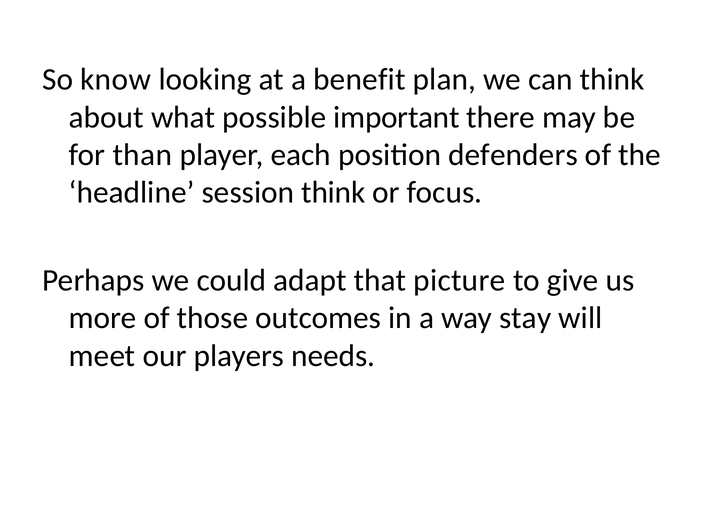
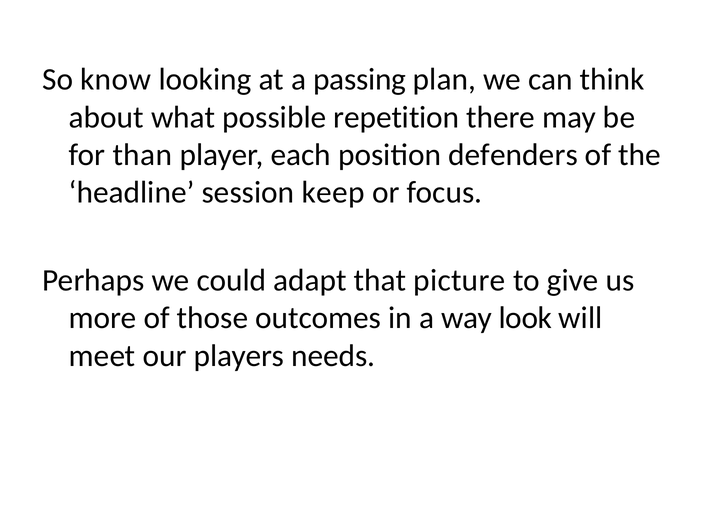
benefit: benefit -> passing (360, 80)
important: important -> repetition (396, 117)
session think: think -> keep (333, 193)
stay: stay -> look (525, 318)
